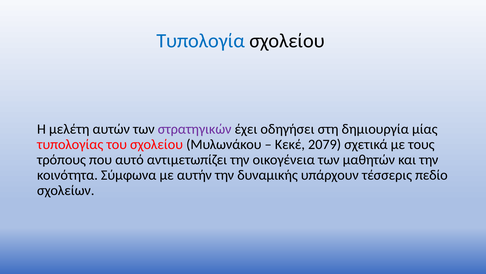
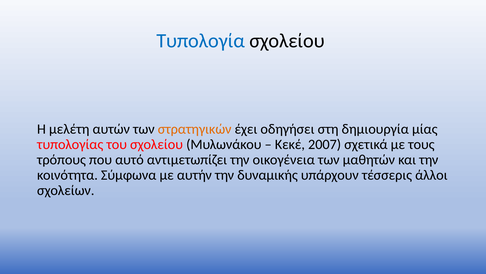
στρατηγικών colour: purple -> orange (195, 129)
2079: 2079 -> 2007 (325, 144)
πεδίο: πεδίο -> άλλοι (431, 175)
